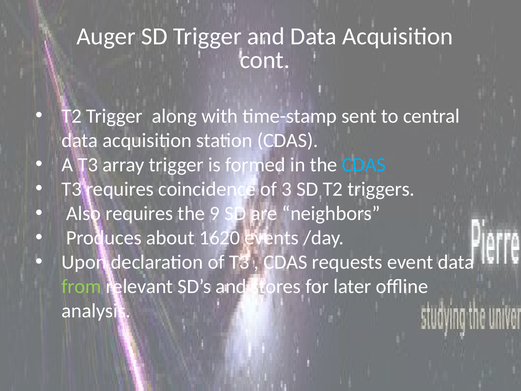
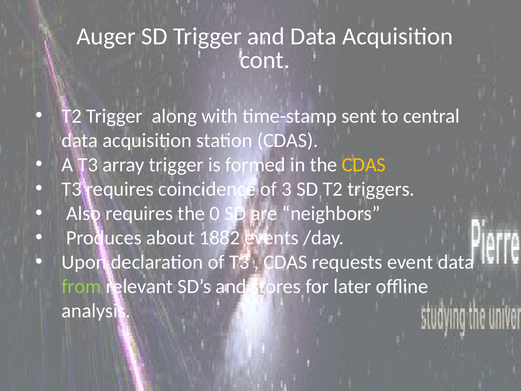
CDAS colour: light blue -> yellow (364, 165)
9: 9 -> 0 (215, 213)
1620: 1620 -> 1882 (220, 238)
